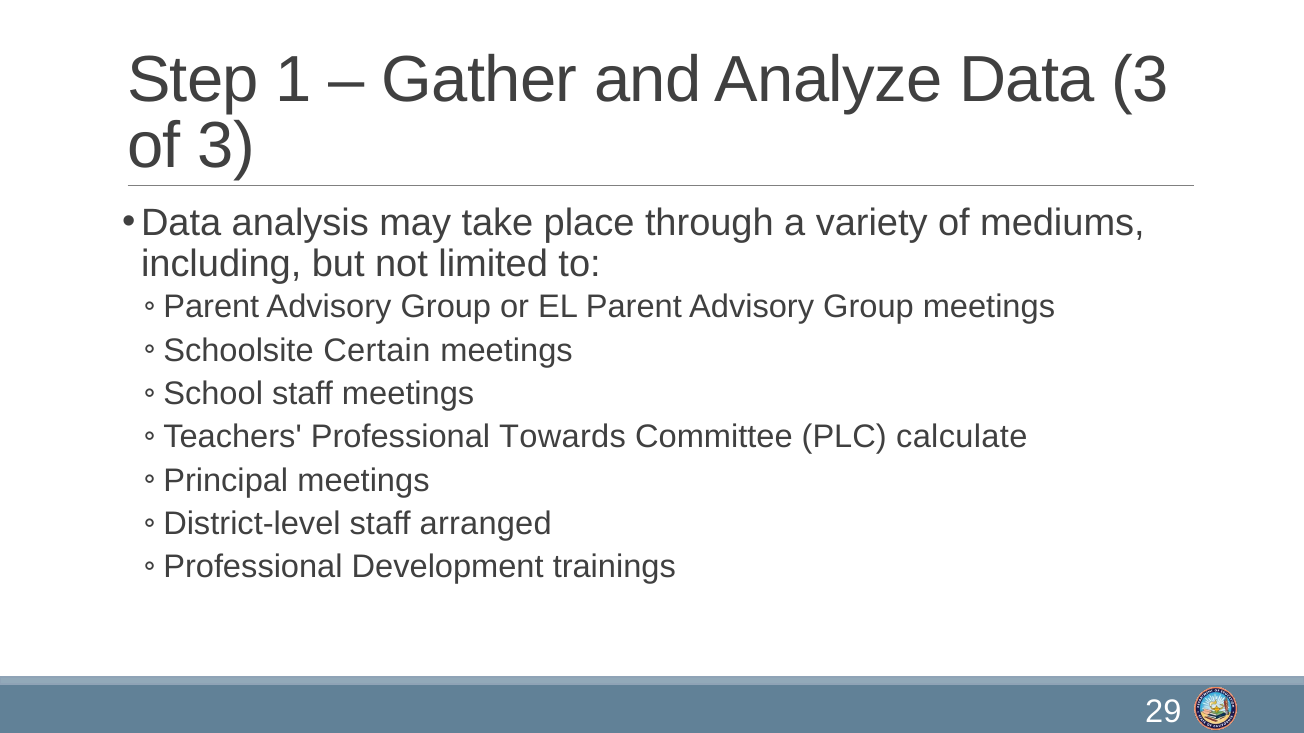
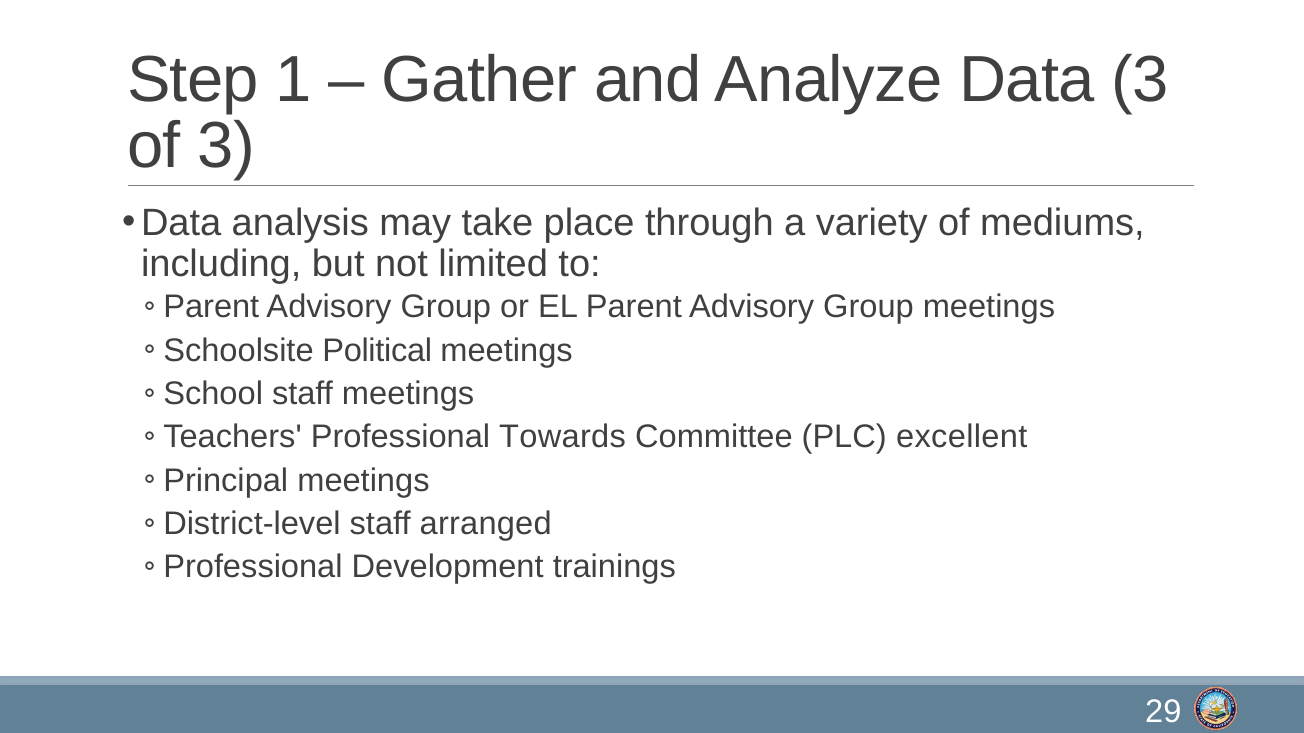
Certain: Certain -> Political (377, 351)
calculate: calculate -> excellent (962, 437)
